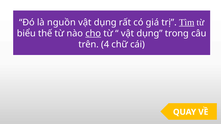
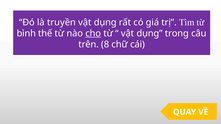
nguồn: nguồn -> truyền (61, 22)
Tìm underline: present -> none (187, 22)
biểu: biểu -> bình (26, 33)
4: 4 -> 8 (105, 44)
